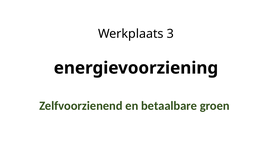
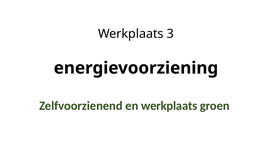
en betaalbare: betaalbare -> werkplaats (169, 106)
